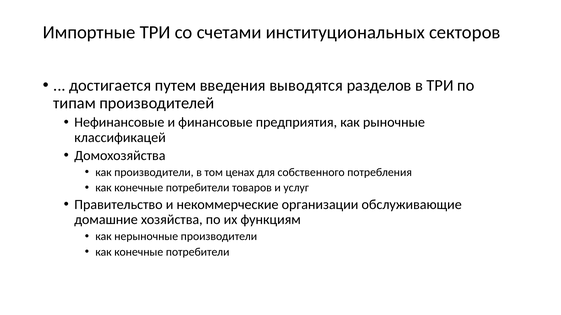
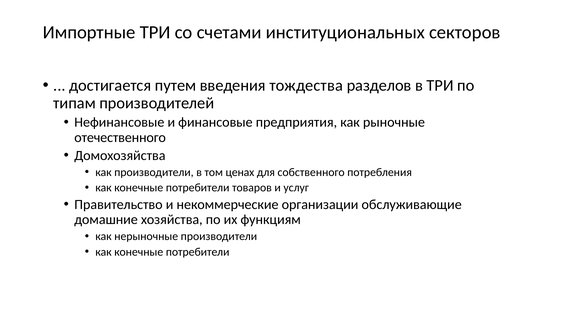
выводятся: выводятся -> тождества (306, 86)
классификацей: классификацей -> отечественного (120, 138)
